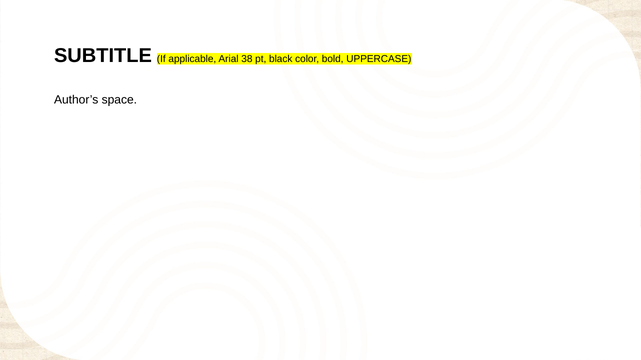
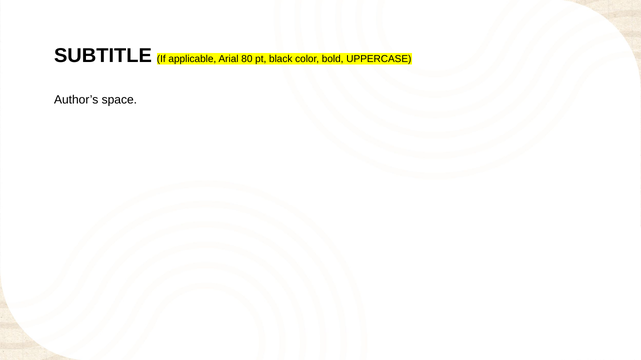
38: 38 -> 80 (247, 59)
